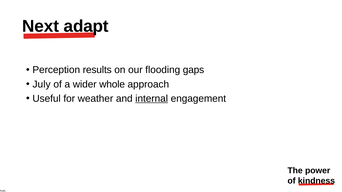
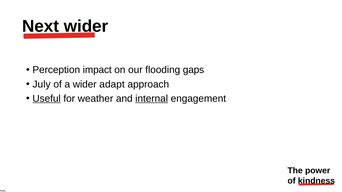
Next adapt: adapt -> wider (86, 26)
results: results -> impact (97, 70)
whole: whole -> adapt (112, 84)
Useful underline: none -> present (47, 99)
